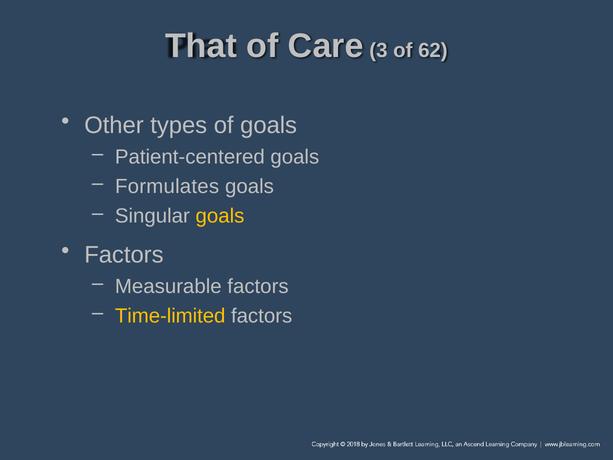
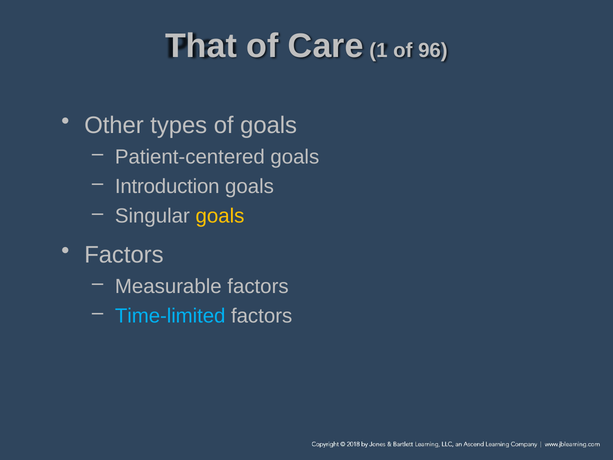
3: 3 -> 1 (378, 50)
62: 62 -> 96 (433, 50)
Formulates: Formulates -> Introduction (167, 186)
Time-limited colour: yellow -> light blue (170, 316)
